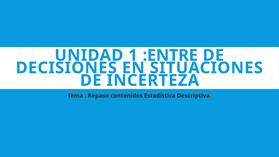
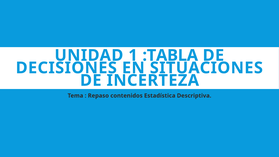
:ENTRE: :ENTRE -> :TABLA (170, 55)
